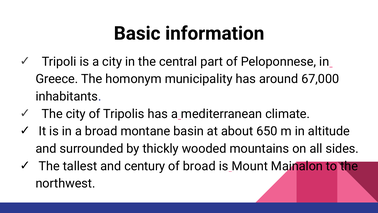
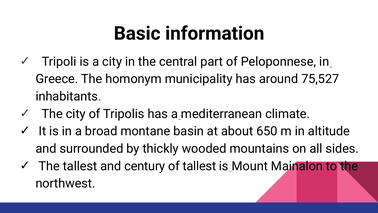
67,000: 67,000 -> 75,527 (320, 79)
of broad: broad -> tallest (199, 166)
